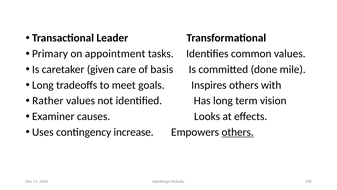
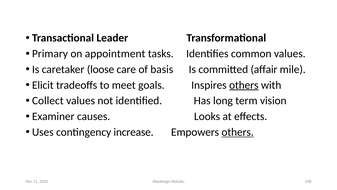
given: given -> loose (101, 69)
done: done -> affair (264, 69)
Long: Long -> Elicit (43, 85)
others underline: none -> present (244, 85)
Rather: Rather -> Collect (48, 101)
